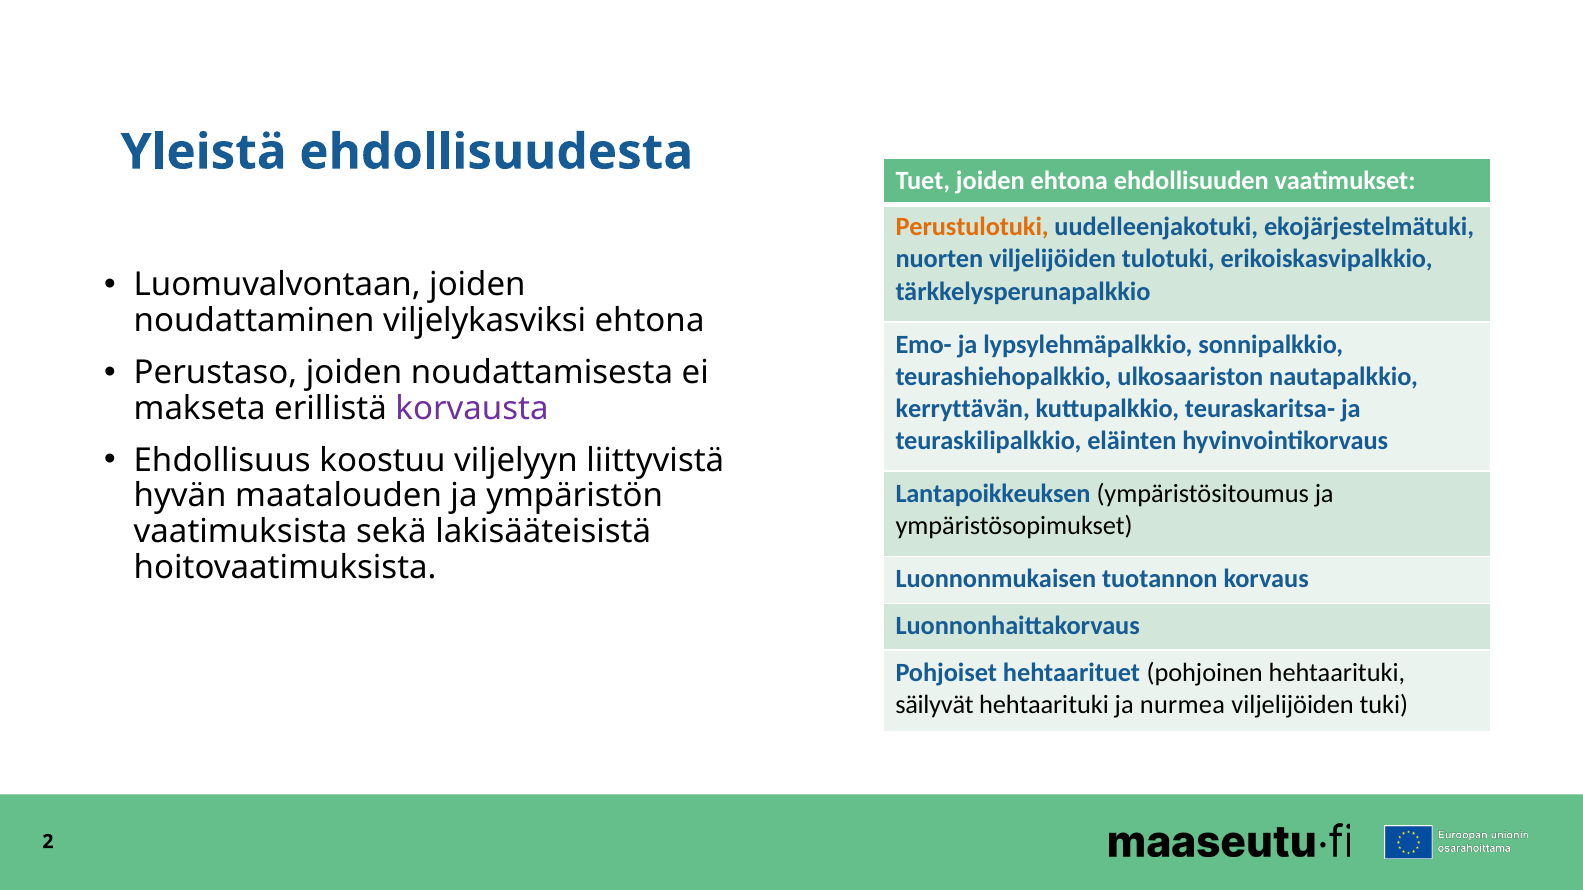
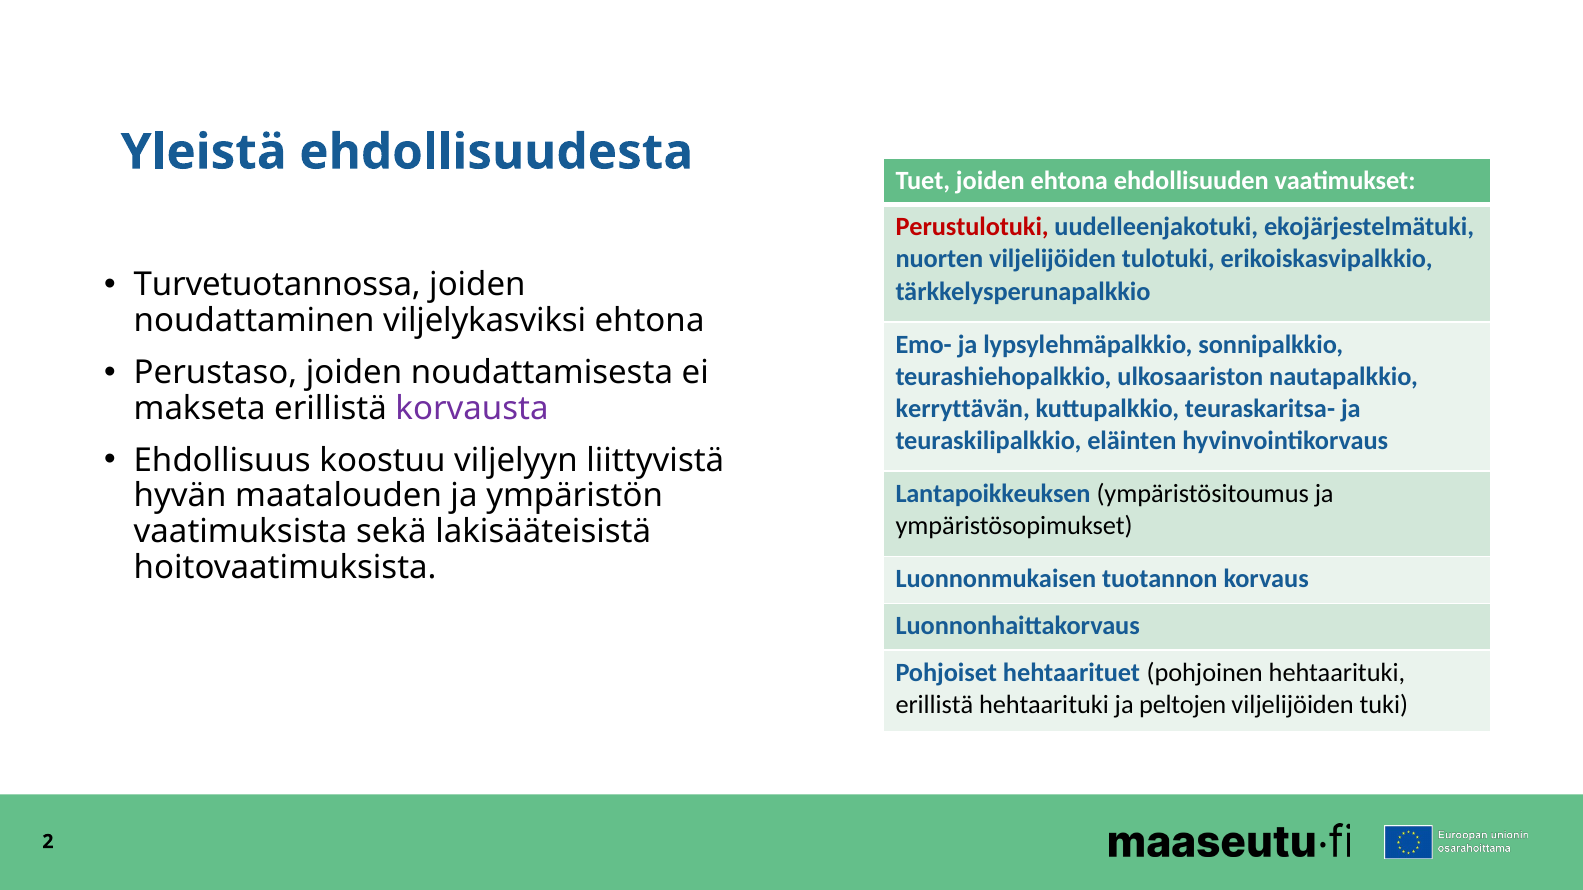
Perustulotuki colour: orange -> red (972, 227)
Luomuvalvontaan: Luomuvalvontaan -> Turvetuotannossa (277, 285)
säilyvät: säilyvät -> erillistä (934, 705)
nurmea: nurmea -> peltojen (1183, 705)
